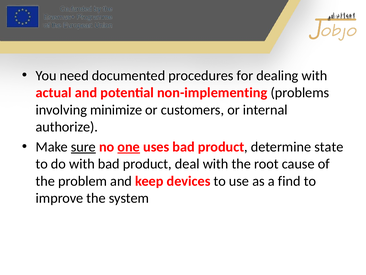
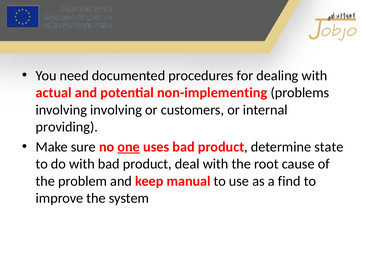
involving minimize: minimize -> involving (116, 110)
authorize: authorize -> providing (67, 127)
sure underline: present -> none (83, 147)
devices: devices -> manual (189, 181)
